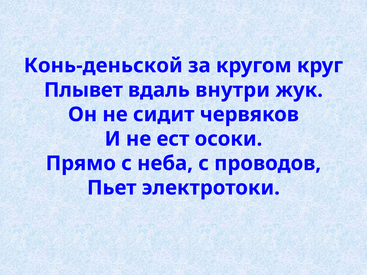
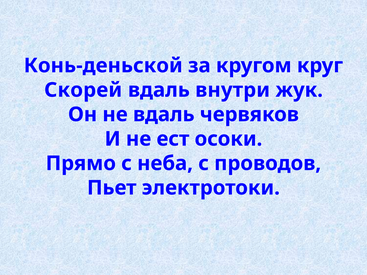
Плывет: Плывет -> Скорей (83, 90)
не сидит: сидит -> вдаль (164, 115)
